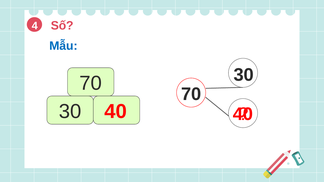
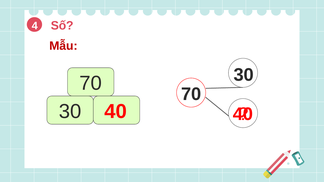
Mẫu colour: blue -> red (63, 46)
